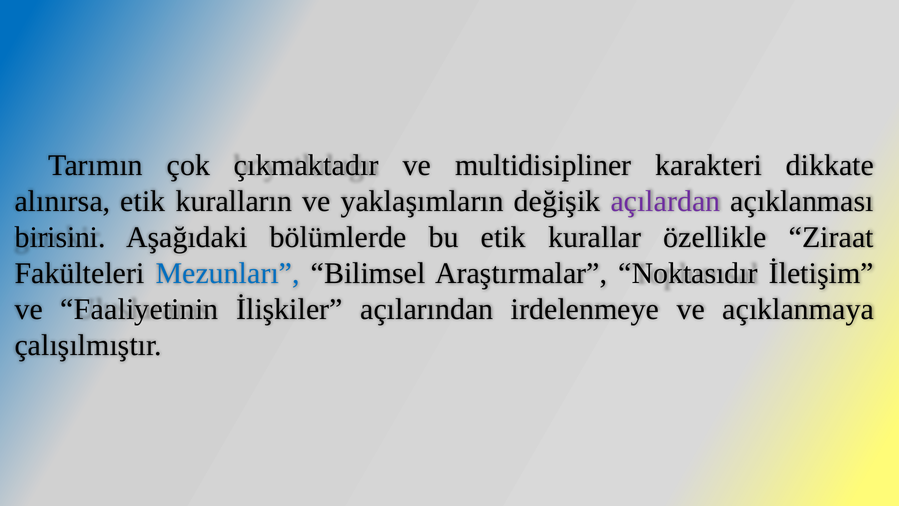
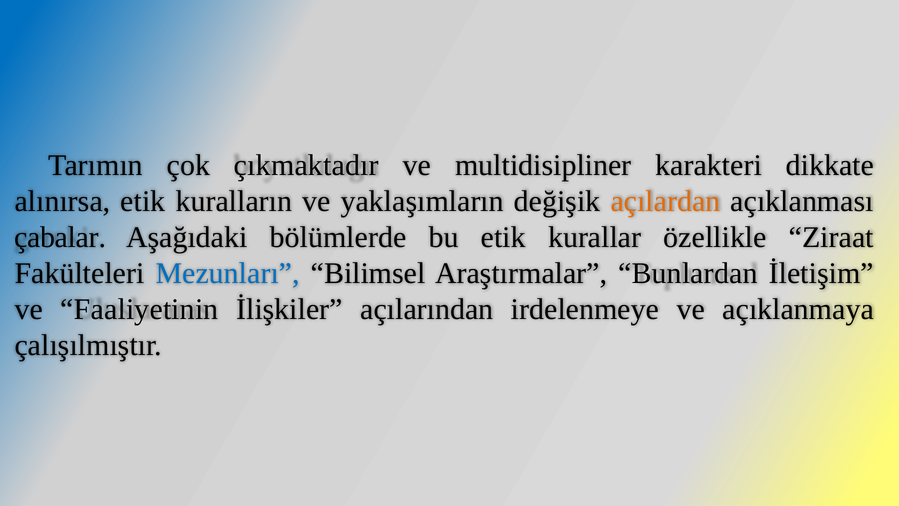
açılardan colour: purple -> orange (665, 201)
birisini: birisini -> çabalar (60, 237)
Noktasıdır: Noktasıdır -> Bunlardan (688, 273)
